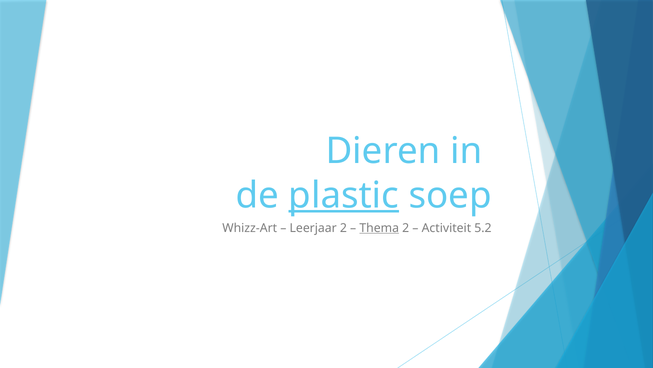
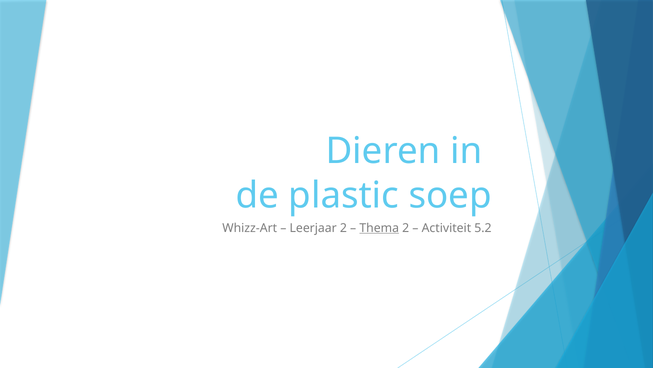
plastic underline: present -> none (344, 195)
